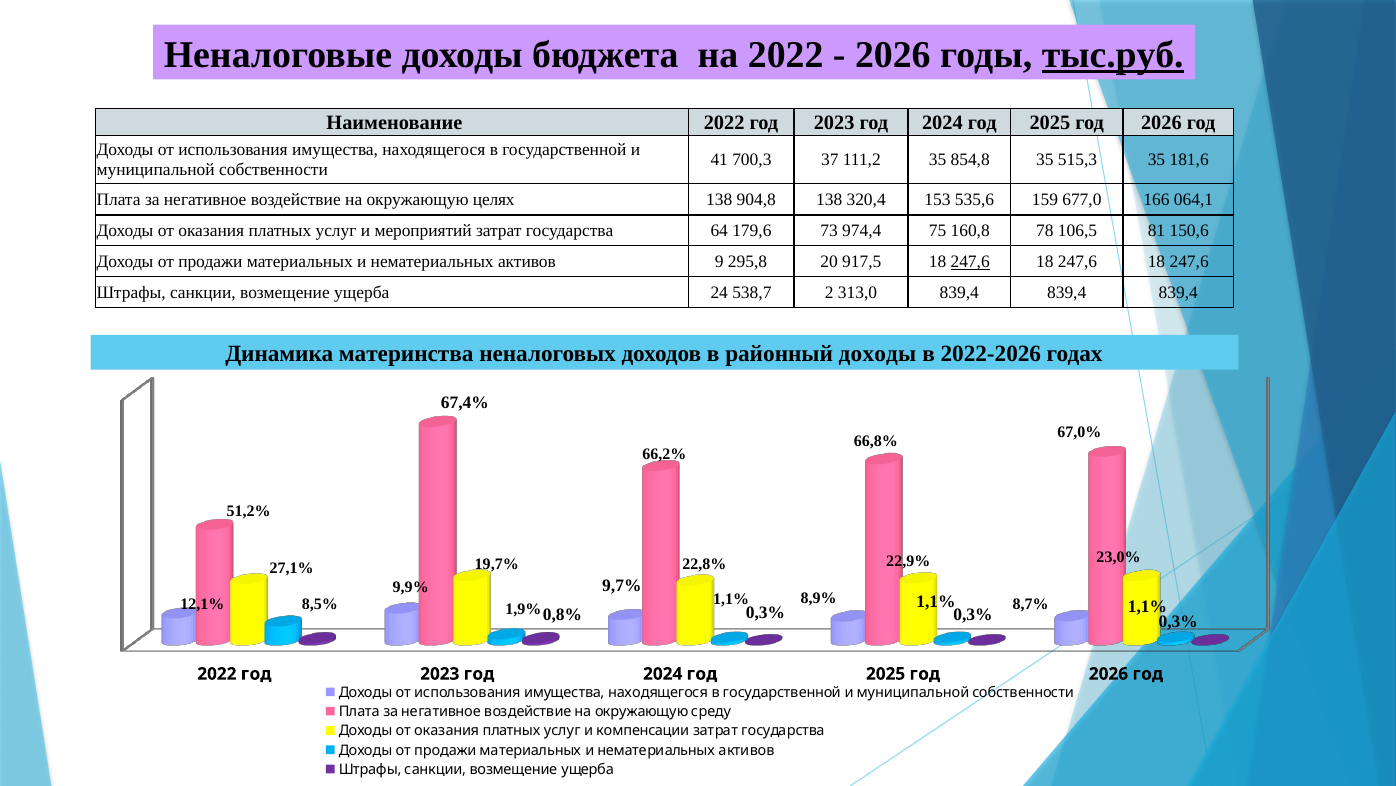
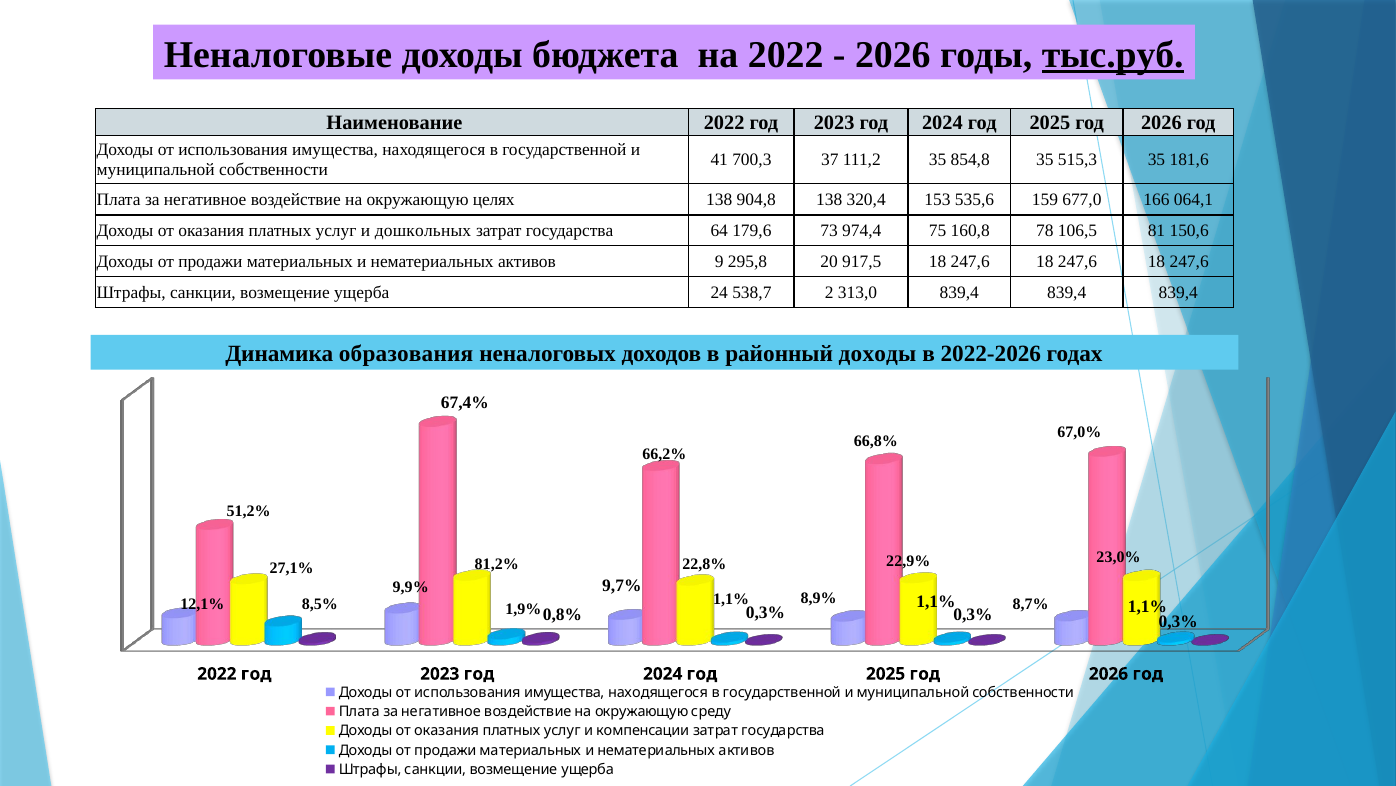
мероприятий: мероприятий -> дошкольных (423, 231)
247,6 underline: present -> none (970, 262)
материнства: материнства -> образования (406, 354)
19,7%: 19,7% -> 81,2% (497, 564)
